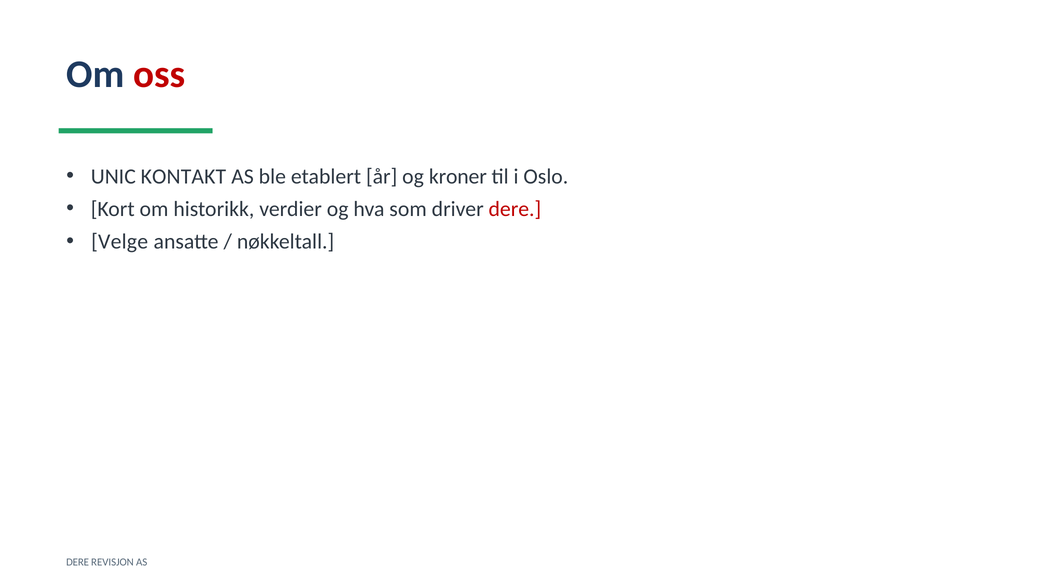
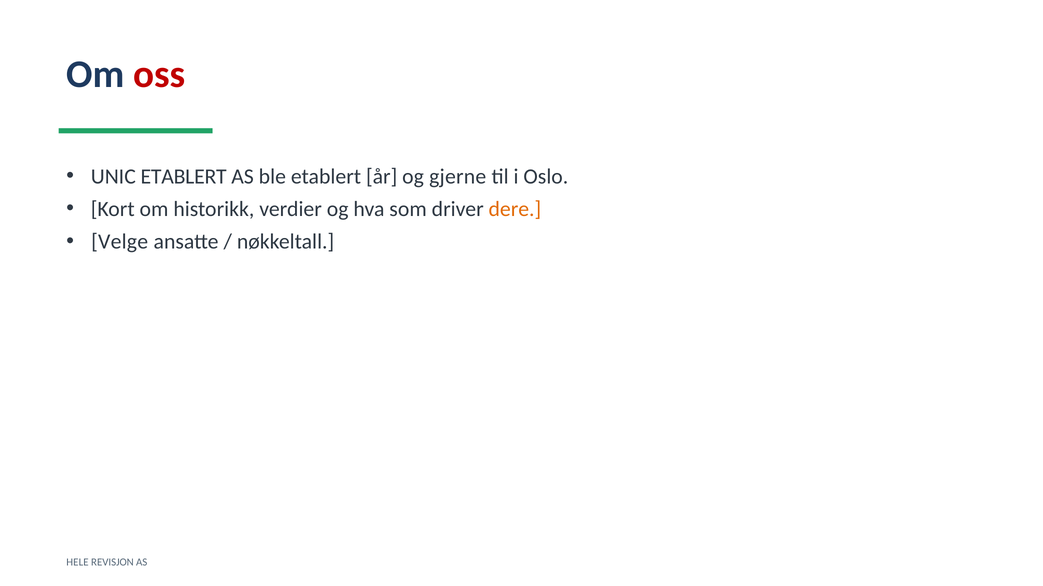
UNIC KONTAKT: KONTAKT -> ETABLERT (184, 177)
kroner: kroner -> gjerne (458, 177)
dere colour: red -> orange (515, 209)
DERE: DERE -> HELE (77, 563)
